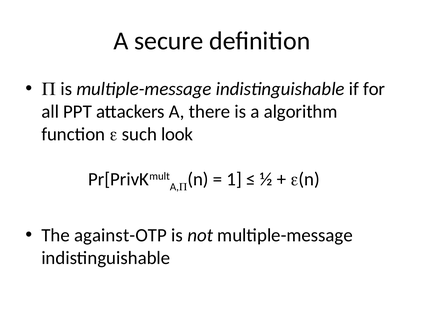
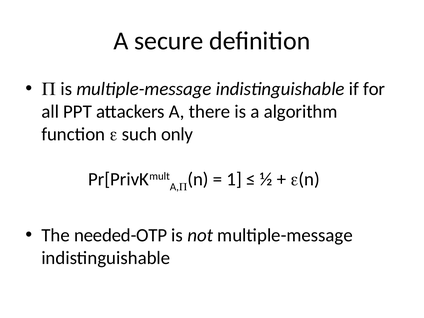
look: look -> only (177, 134)
against-OTP: against-OTP -> needed-OTP (121, 235)
